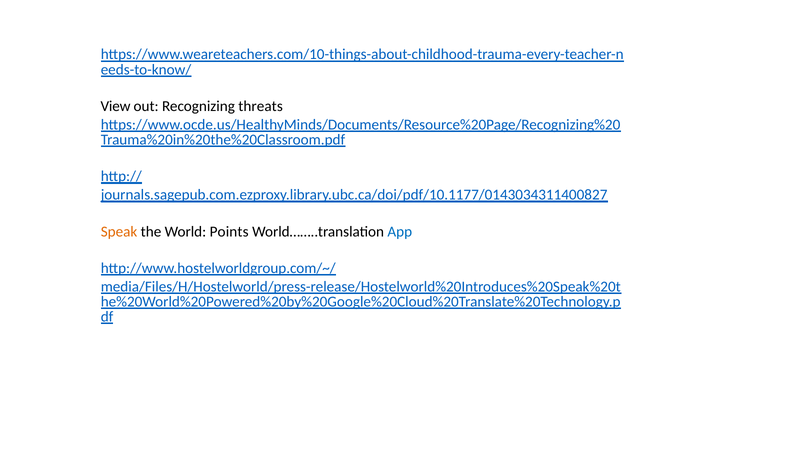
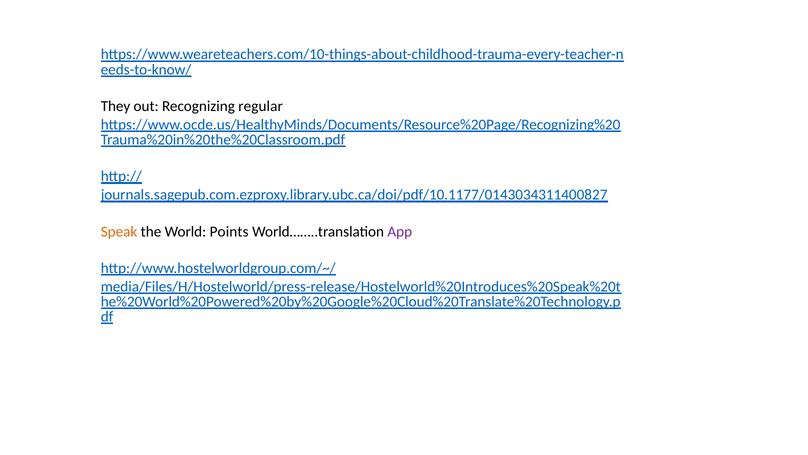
View: View -> They (115, 106)
threats: threats -> regular (261, 106)
App colour: blue -> purple (400, 231)
